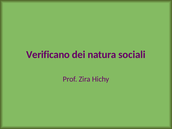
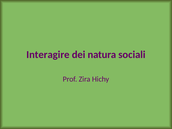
Verificano: Verificano -> Interagire (48, 55)
